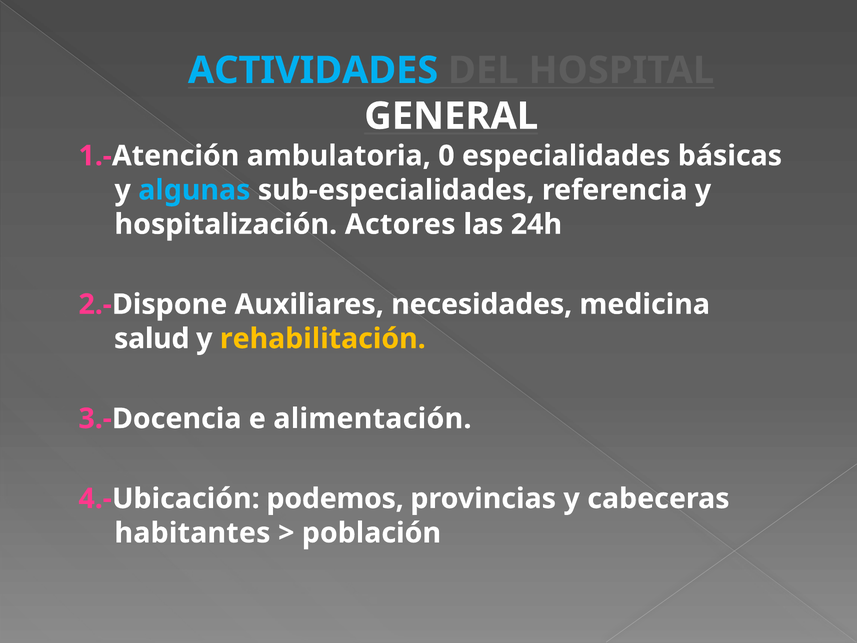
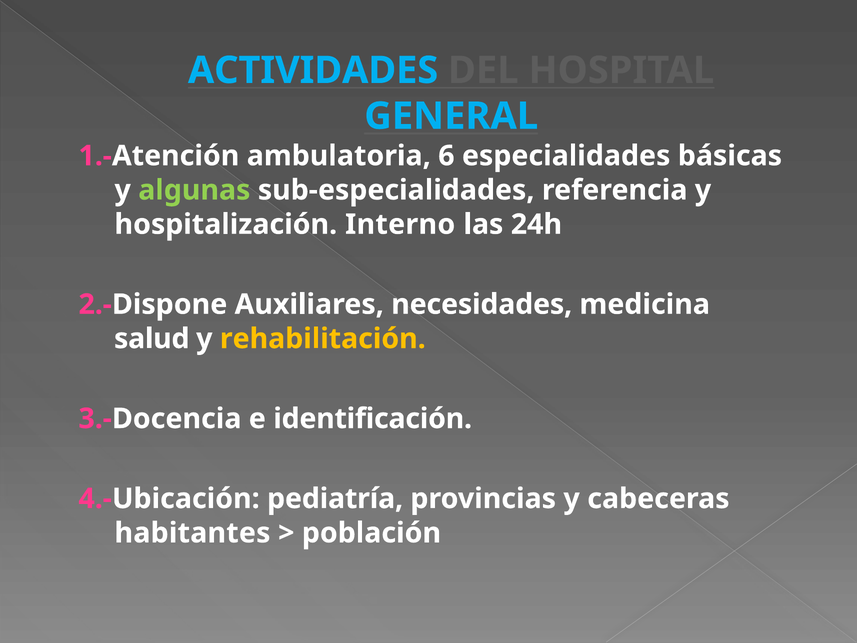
GENERAL colour: white -> light blue (451, 116)
0: 0 -> 6 (446, 156)
algunas colour: light blue -> light green (194, 190)
Actores: Actores -> Interno (400, 224)
alimentación: alimentación -> identificación (373, 419)
podemos: podemos -> pediatría (335, 498)
